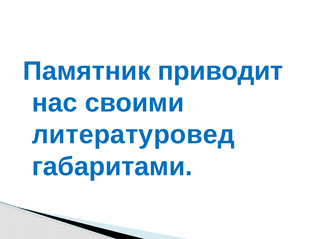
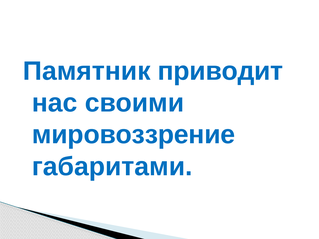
литературовед: литературовед -> мировоззрение (134, 135)
